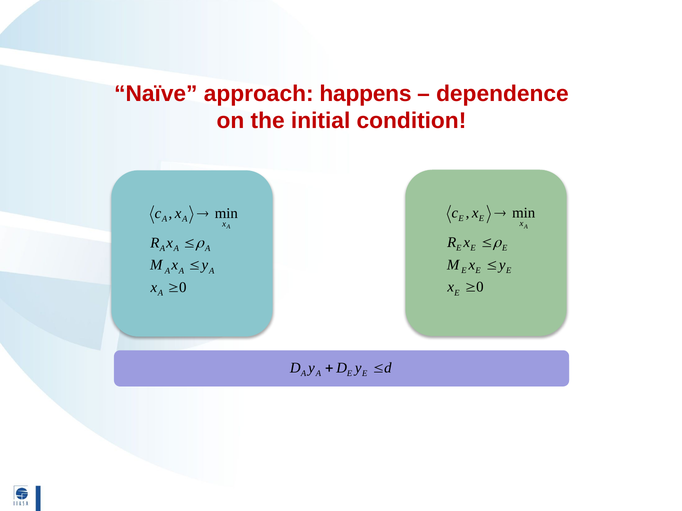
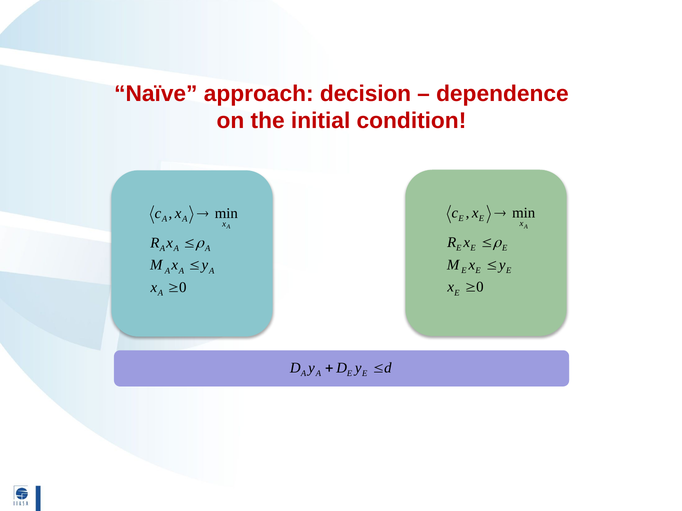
happens: happens -> decision (365, 94)
